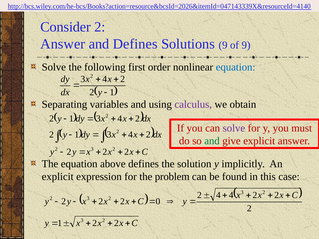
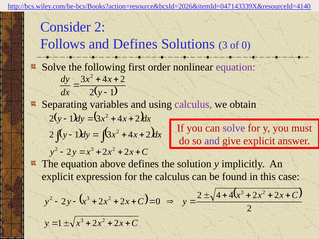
Answer: Answer -> Follows (63, 44)
Solutions 9: 9 -> 3 (223, 45)
of 9: 9 -> 0 (246, 45)
equation colour: blue -> purple (236, 67)
and colour: green -> purple (212, 141)
the problem: problem -> calculus (172, 177)
